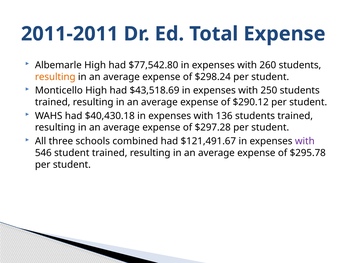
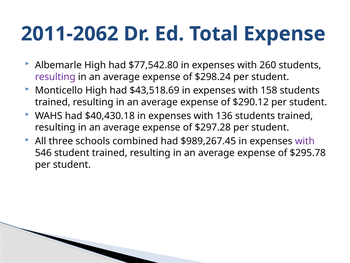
2011-2011: 2011-2011 -> 2011-2062 (70, 34)
resulting colour: orange -> purple (55, 77)
250: 250 -> 158 (269, 90)
$121,491.67: $121,491.67 -> $989,267.45 (208, 141)
